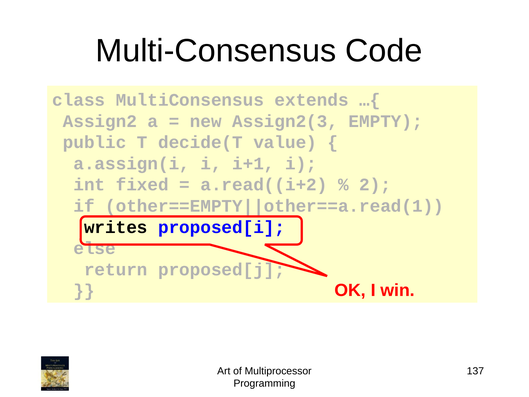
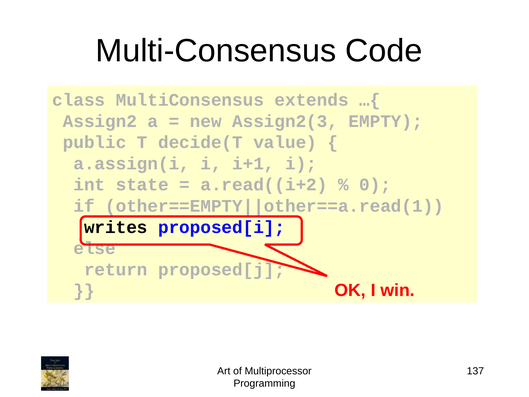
fixed: fixed -> state (142, 185)
2: 2 -> 0 (375, 185)
